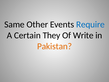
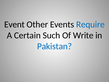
Same: Same -> Event (14, 24)
They: They -> Such (51, 35)
Pakistan colour: orange -> blue (55, 46)
